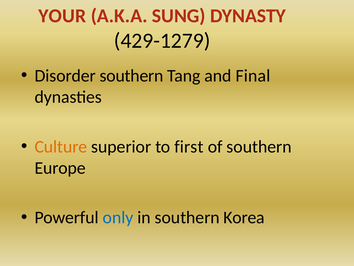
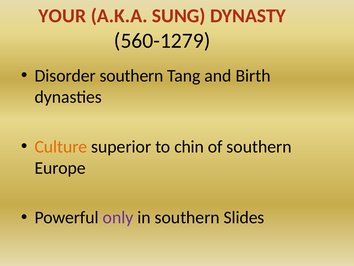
429-1279: 429-1279 -> 560-1279 (162, 41)
Final: Final -> Birth (253, 76)
first: first -> chin (189, 146)
only colour: blue -> purple (118, 217)
Korea: Korea -> Slides (244, 217)
